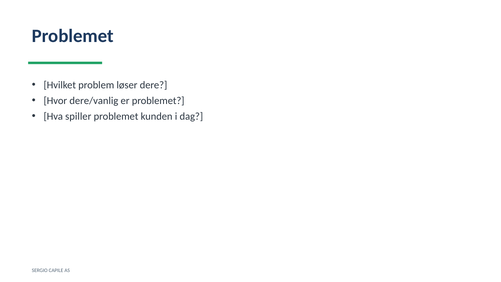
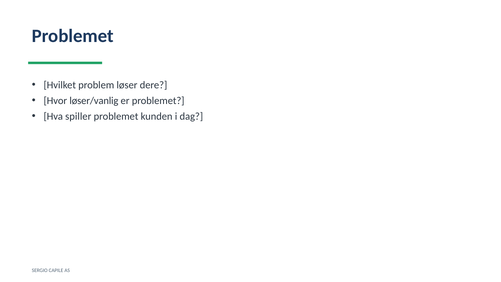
dere/vanlig: dere/vanlig -> løser/vanlig (94, 101)
